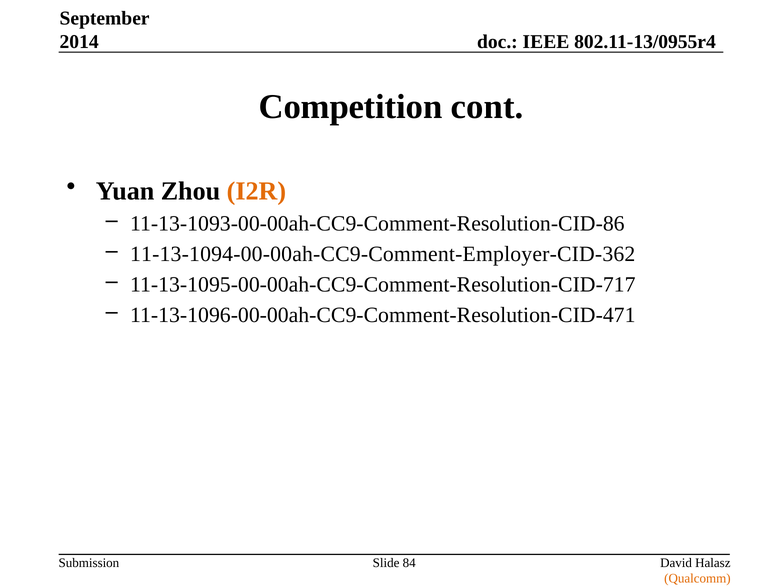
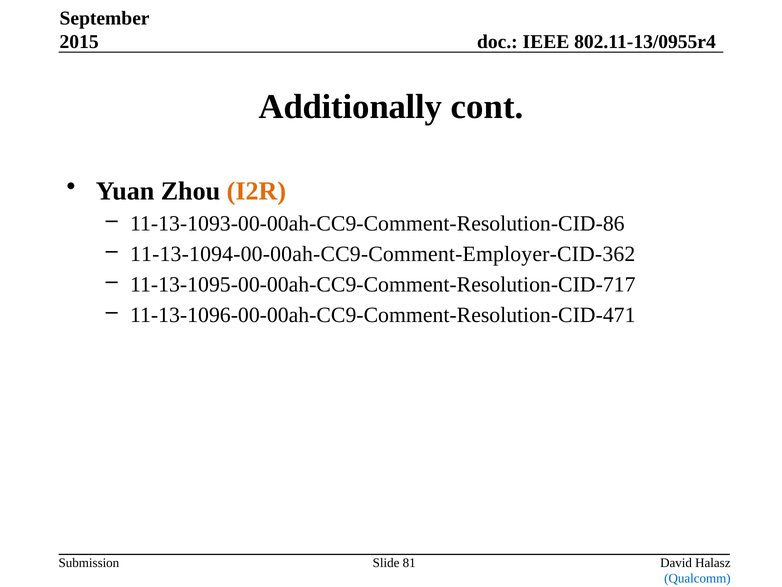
2014: 2014 -> 2015 (79, 42)
Competition: Competition -> Additionally (350, 107)
84: 84 -> 81 (409, 562)
Qualcomm colour: orange -> blue (697, 578)
